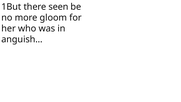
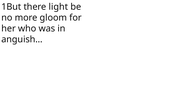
seen: seen -> light (58, 7)
